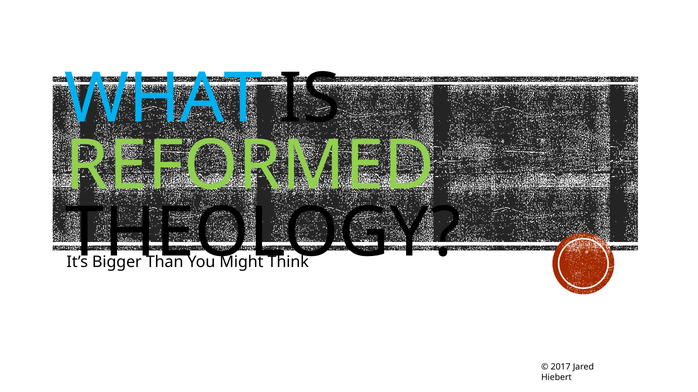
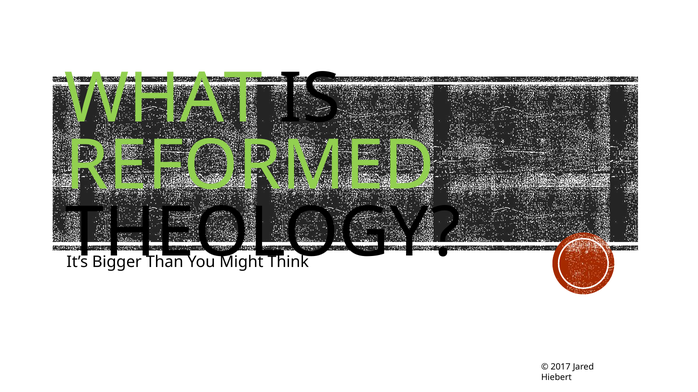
WHAT colour: light blue -> light green (163, 99)
